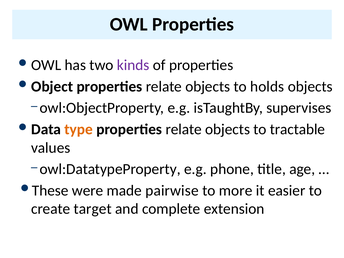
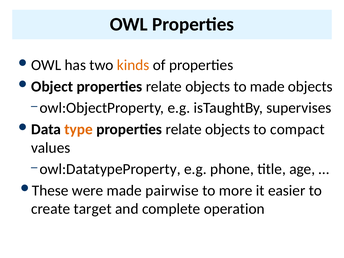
kinds colour: purple -> orange (133, 65)
to holds: holds -> made (267, 87)
tractable: tractable -> compact (297, 129)
extension: extension -> operation (234, 209)
